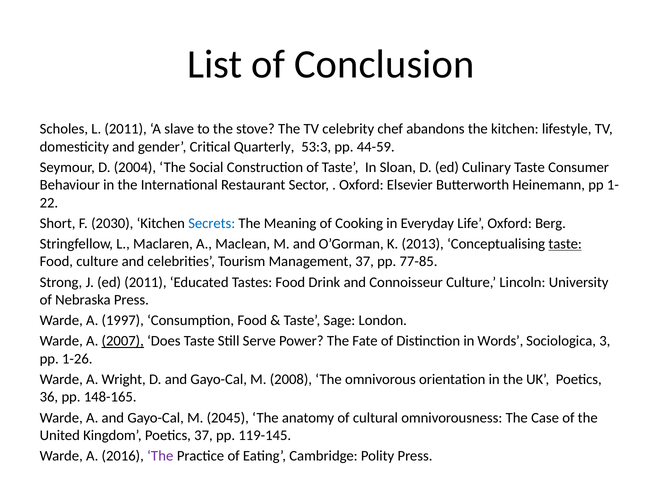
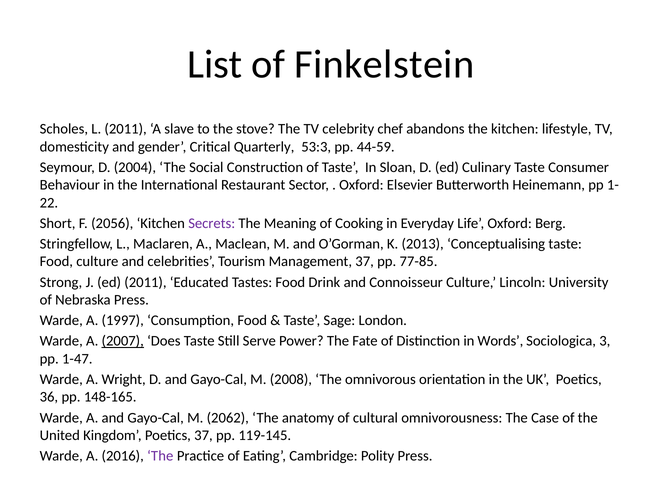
Conclusion: Conclusion -> Finkelstein (384, 64)
2030: 2030 -> 2056 (112, 223)
Secrets colour: blue -> purple (212, 223)
taste underline: present -> none (565, 244)
1-26: 1-26 -> 1-47 (77, 358)
2045: 2045 -> 2062 (228, 417)
